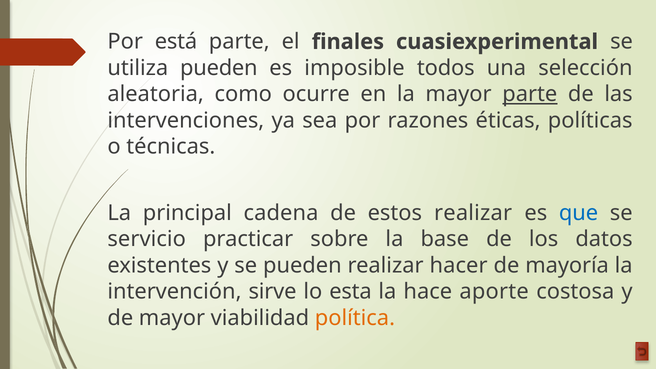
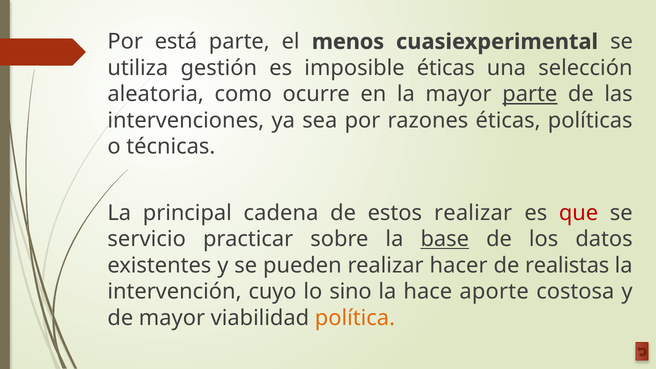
finales: finales -> menos (348, 42)
utiliza pueden: pueden -> gestión (219, 68)
imposible todos: todos -> éticas (446, 68)
que colour: blue -> red (579, 213)
base underline: none -> present (445, 239)
mayoría: mayoría -> realistas (567, 265)
sirve: sirve -> cuyo (273, 292)
esta: esta -> sino (351, 292)
